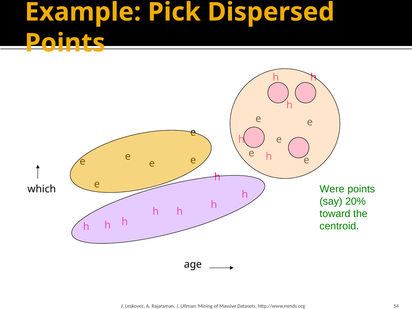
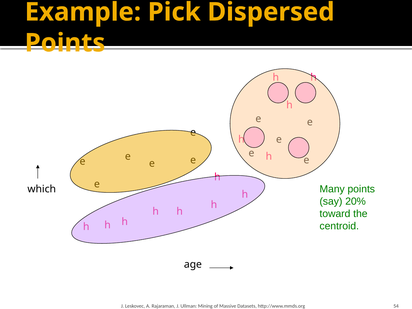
Were: Were -> Many (332, 189)
